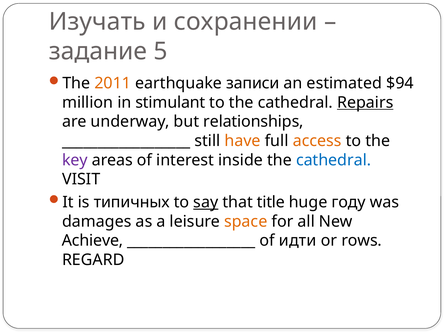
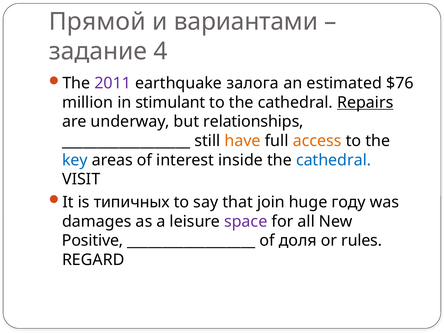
Изучать: Изучать -> Прямой (97, 22)
сохранении: сохранении -> вариантами (246, 22)
5: 5 -> 4 (161, 51)
2011 colour: orange -> purple (113, 83)
записи: записи -> залога (253, 83)
$94: $94 -> $76 (400, 83)
key colour: purple -> blue (75, 160)
say underline: present -> none (206, 202)
title: title -> join (271, 202)
space colour: orange -> purple (246, 221)
Achieve: Achieve -> Positive (93, 241)
идти: идти -> доля (298, 241)
rows: rows -> rules (362, 241)
